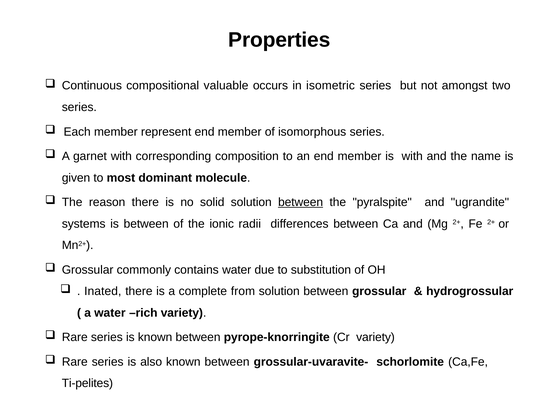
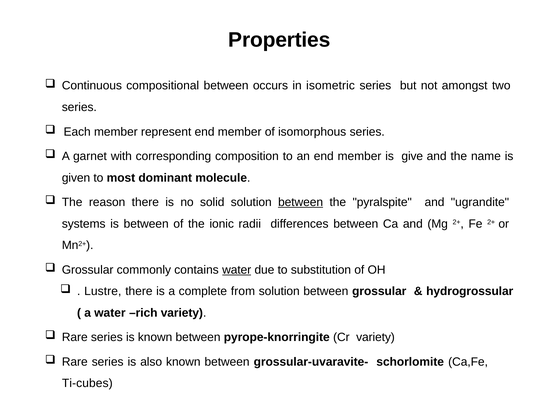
compositional valuable: valuable -> between (226, 86)
is with: with -> give (412, 156)
water underline: none -> present (237, 269)
Inated: Inated -> Lustre (103, 291)
Ti-pelites: Ti-pelites -> Ti-cubes (87, 383)
